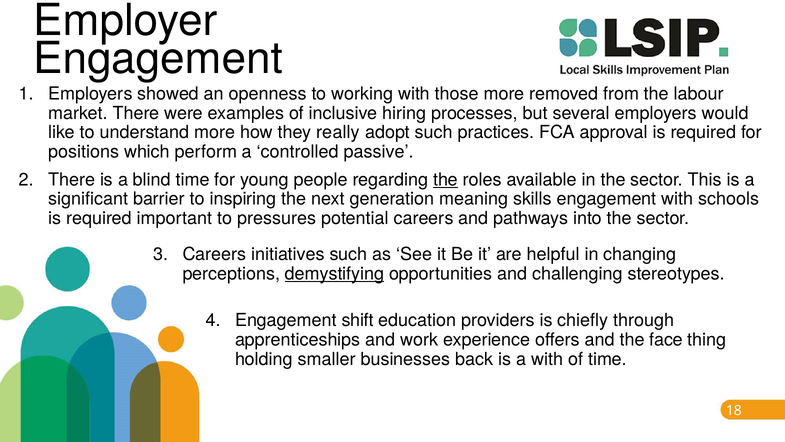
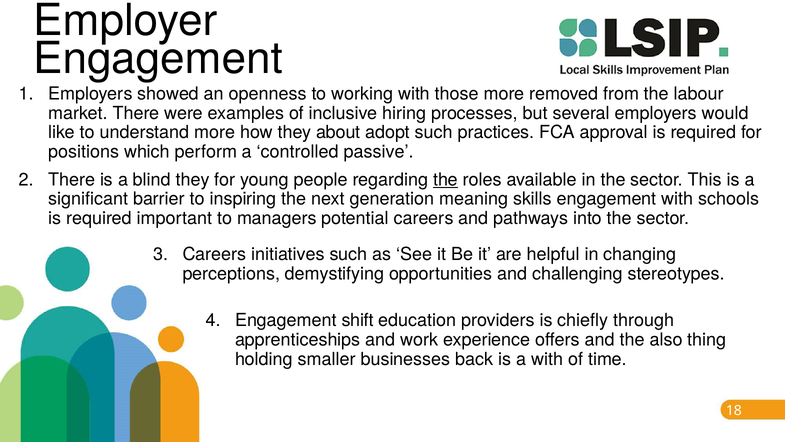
really: really -> about (338, 132)
blind time: time -> they (193, 179)
pressures: pressures -> managers (277, 218)
demystifying underline: present -> none (335, 273)
face: face -> also (666, 340)
